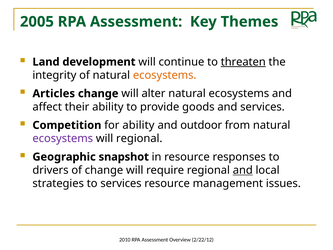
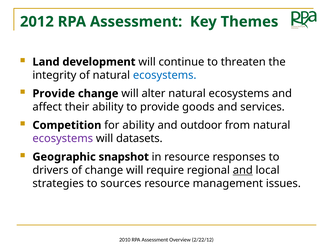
2005: 2005 -> 2012 (37, 22)
threaten underline: present -> none (243, 62)
ecosystems colour: orange -> blue (165, 75)
Articles: Articles -> Provide (54, 93)
will regional: regional -> datasets (139, 138)
to services: services -> sources (121, 183)
